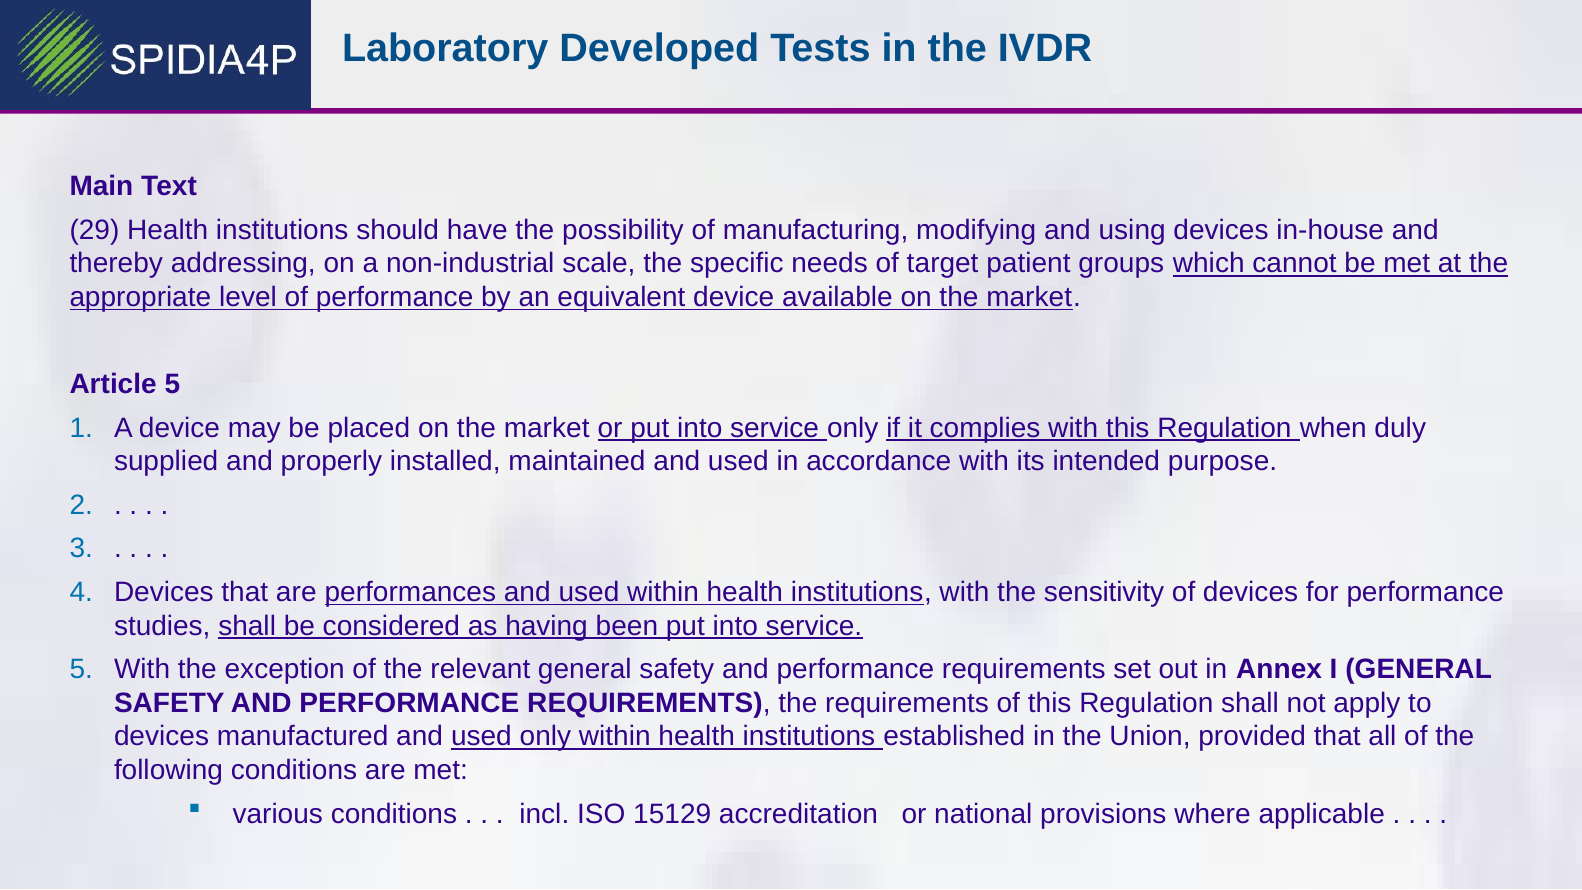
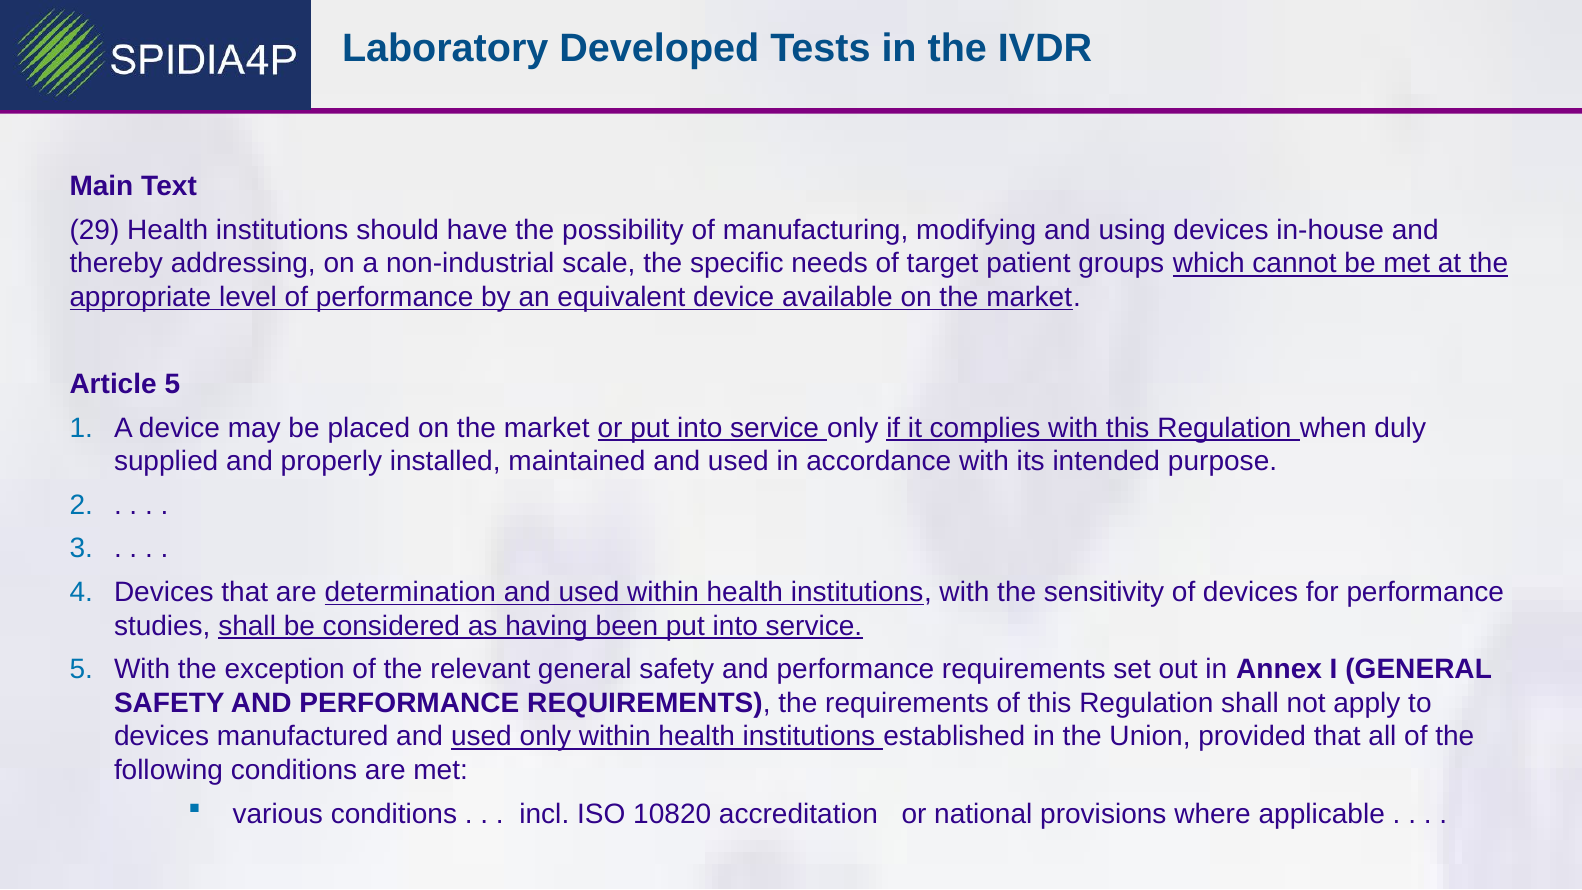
performances: performances -> determination (410, 592)
15129: 15129 -> 10820 (672, 814)
